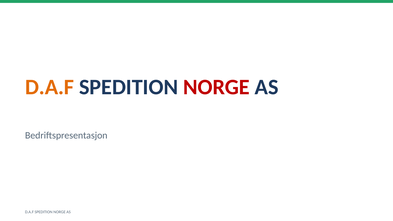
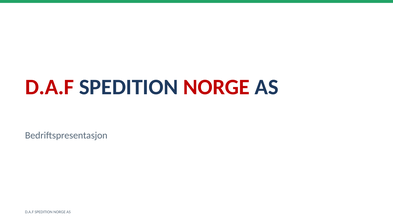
D.A.F colour: orange -> red (50, 87)
